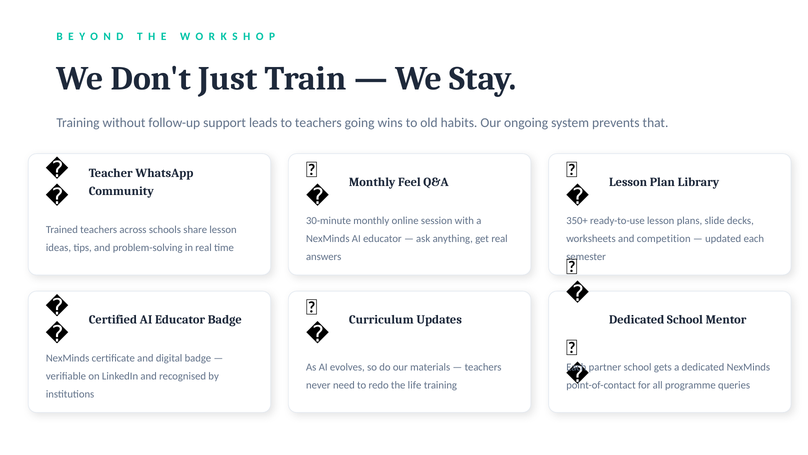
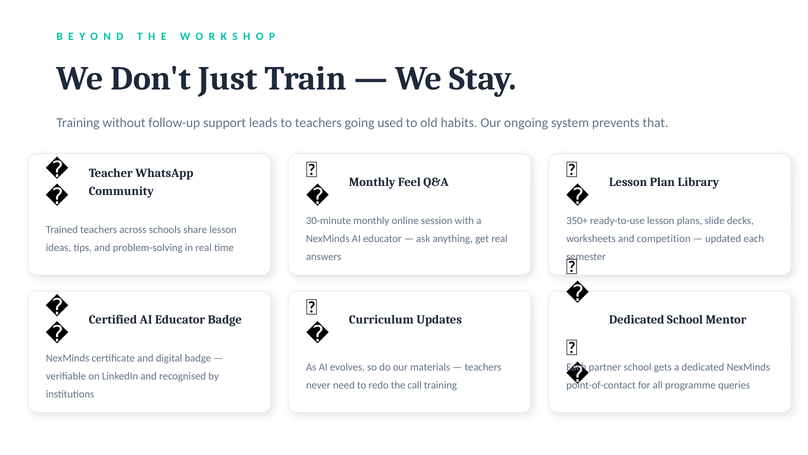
wins: wins -> used (390, 123)
life: life -> call (415, 385)
